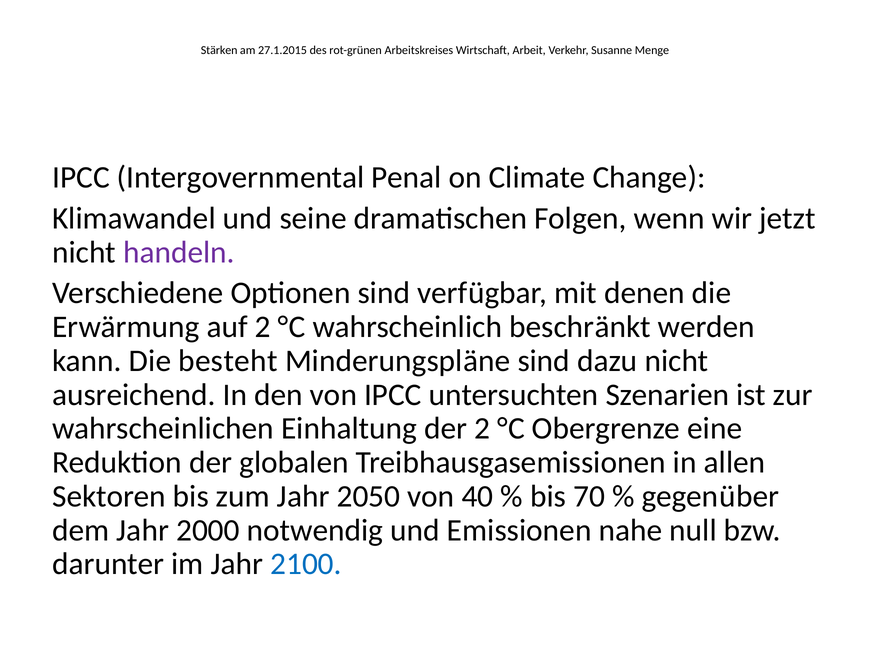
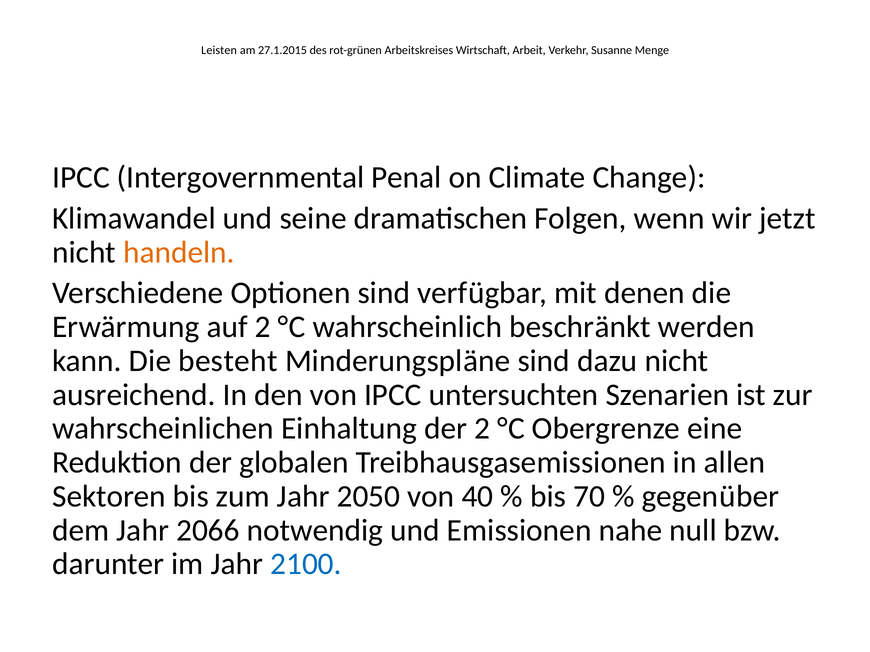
Stärken: Stärken -> Leisten (219, 50)
handeln colour: purple -> orange (179, 252)
2000: 2000 -> 2066 (208, 531)
